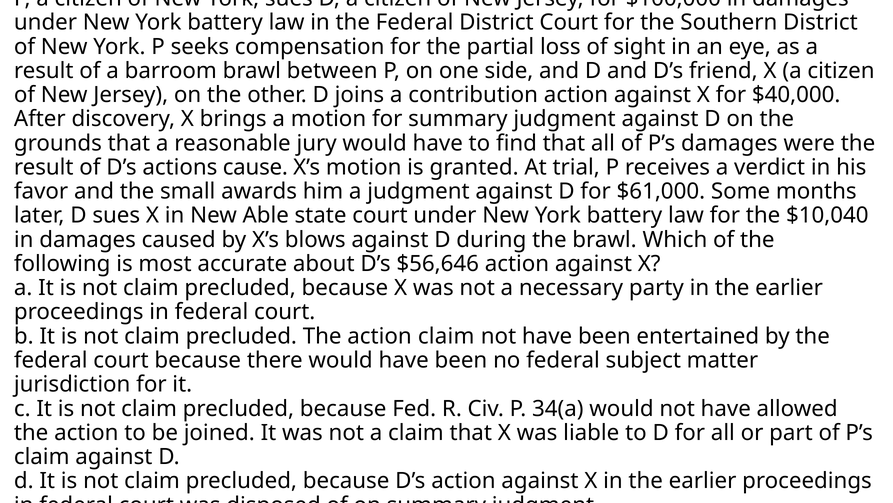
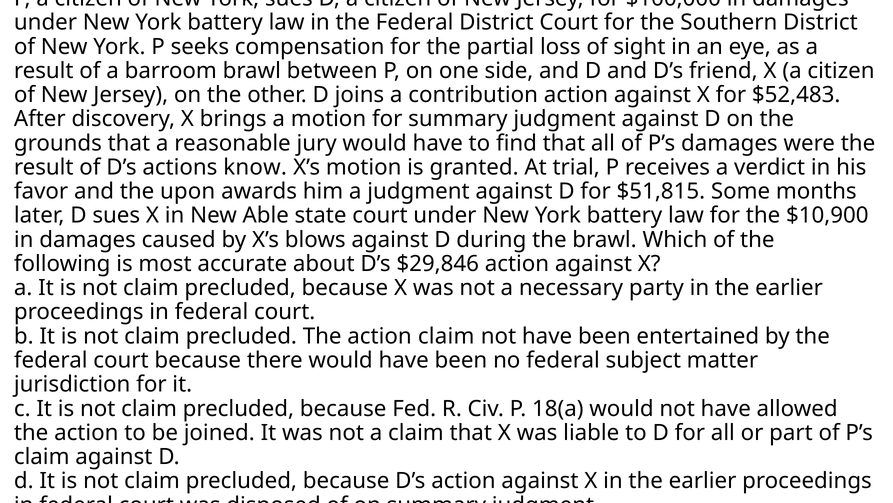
$40,000: $40,000 -> $52,483 (796, 95)
cause: cause -> know (255, 167)
small: small -> upon (188, 191)
$61,000: $61,000 -> $51,815 (661, 191)
$10,040: $10,040 -> $10,900 (827, 215)
$56,646: $56,646 -> $29,846 (438, 263)
34(a: 34(a -> 18(a (558, 408)
